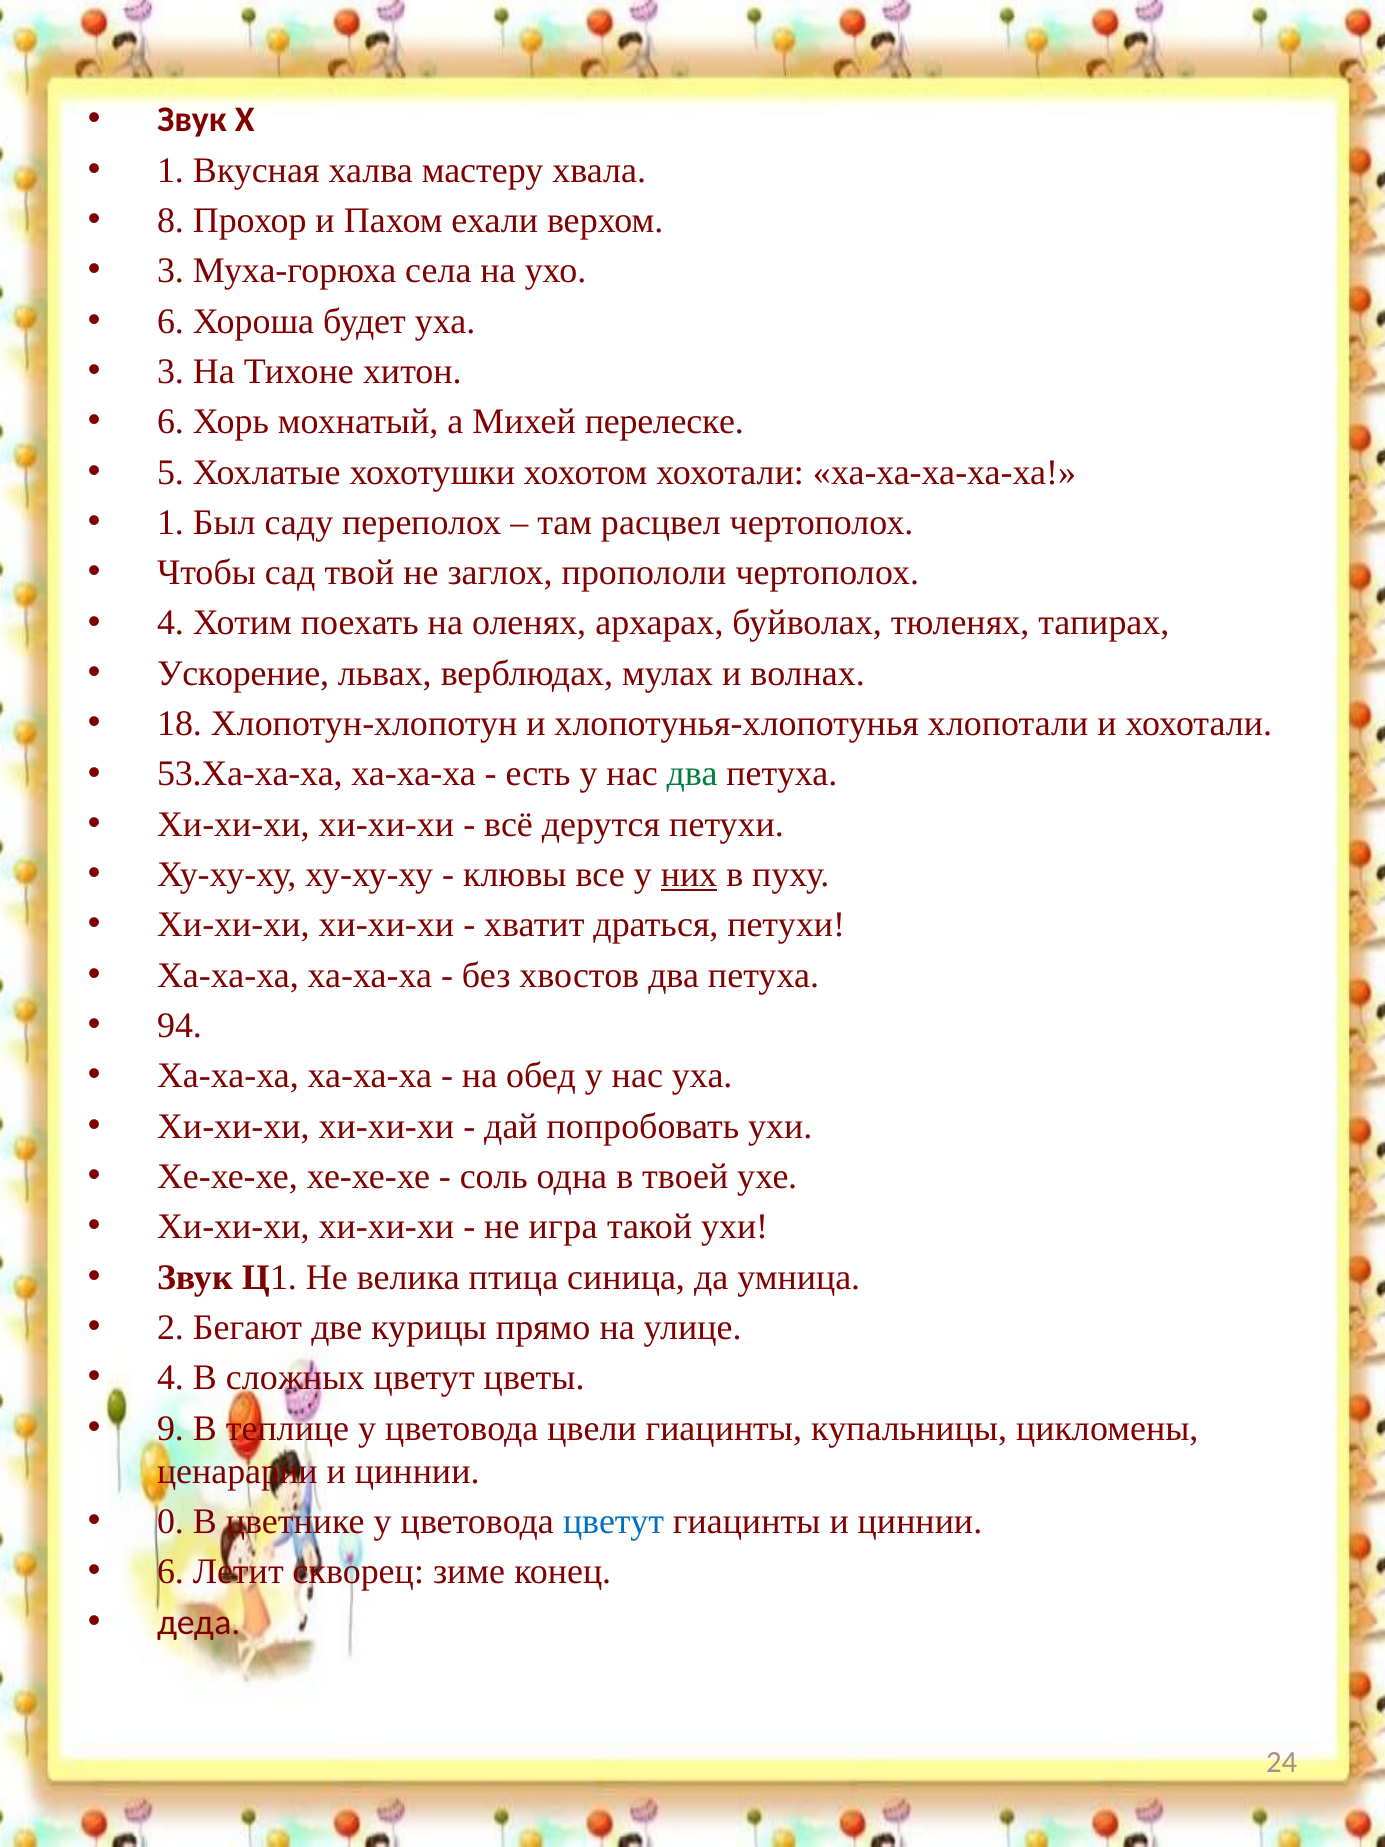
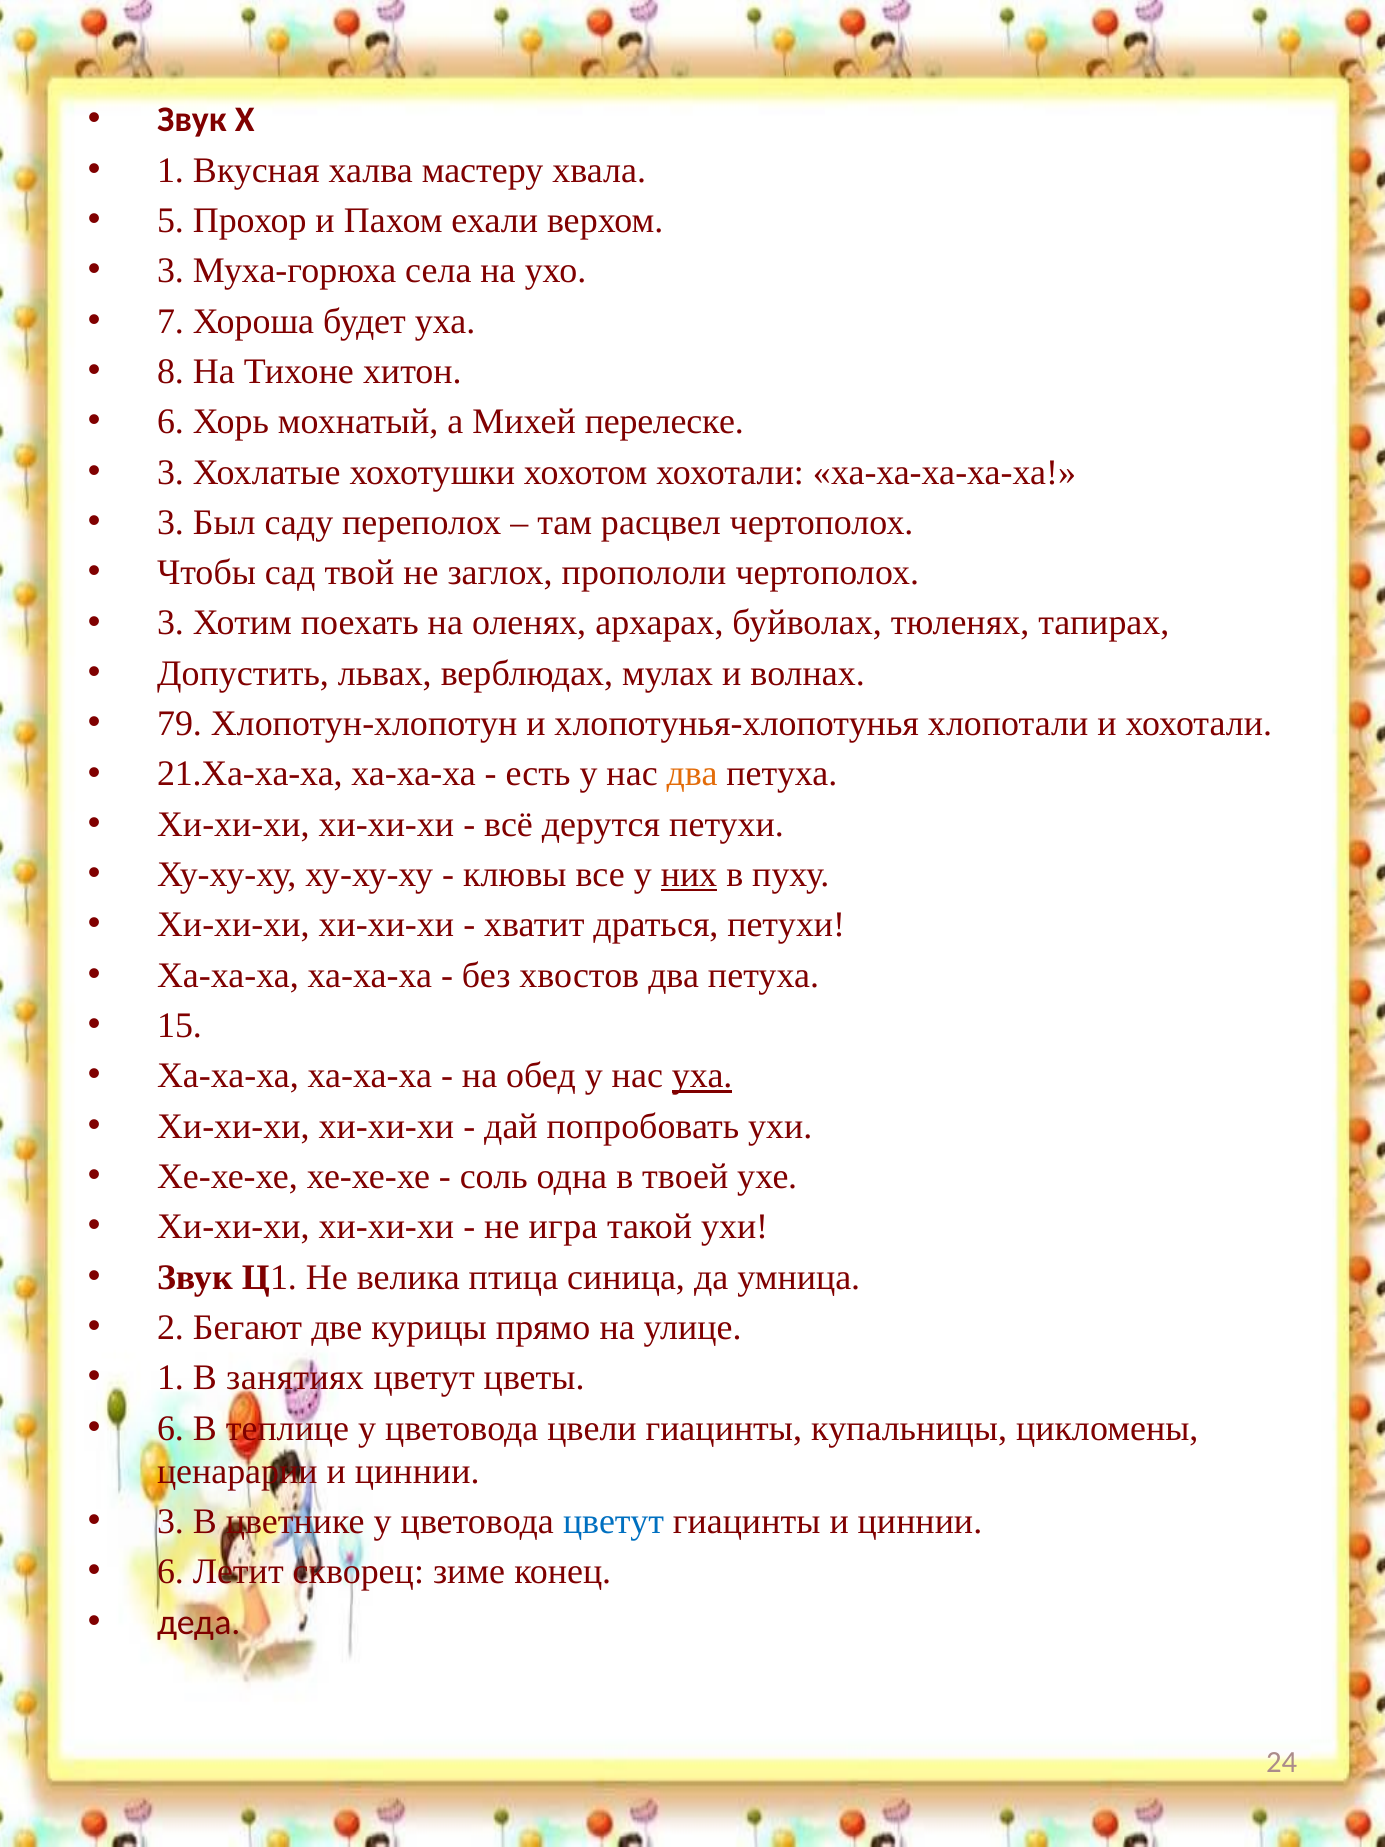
8: 8 -> 5 (170, 221)
6: 6 -> 7 (170, 321)
3: 3 -> 8 (170, 371)
5: 5 -> 3 (170, 472)
1: 1 -> 3 (170, 522)
4: 4 -> 3 (170, 623)
Ускорение: Ускорение -> Допустить (243, 673)
18: 18 -> 79 (179, 724)
53.Ха-ха-ха: 53.Ха-ха-ха -> 21.Ха-ха-ха (250, 774)
два colour: green -> orange (692, 774)
94: 94 -> 15 (179, 1025)
уха underline: none -> present (702, 1076)
4: 4 -> 1 (170, 1378)
сложных: сложных -> занятиях (295, 1378)
9: 9 -> 6 (170, 1428)
0: 0 -> 3 (170, 1521)
